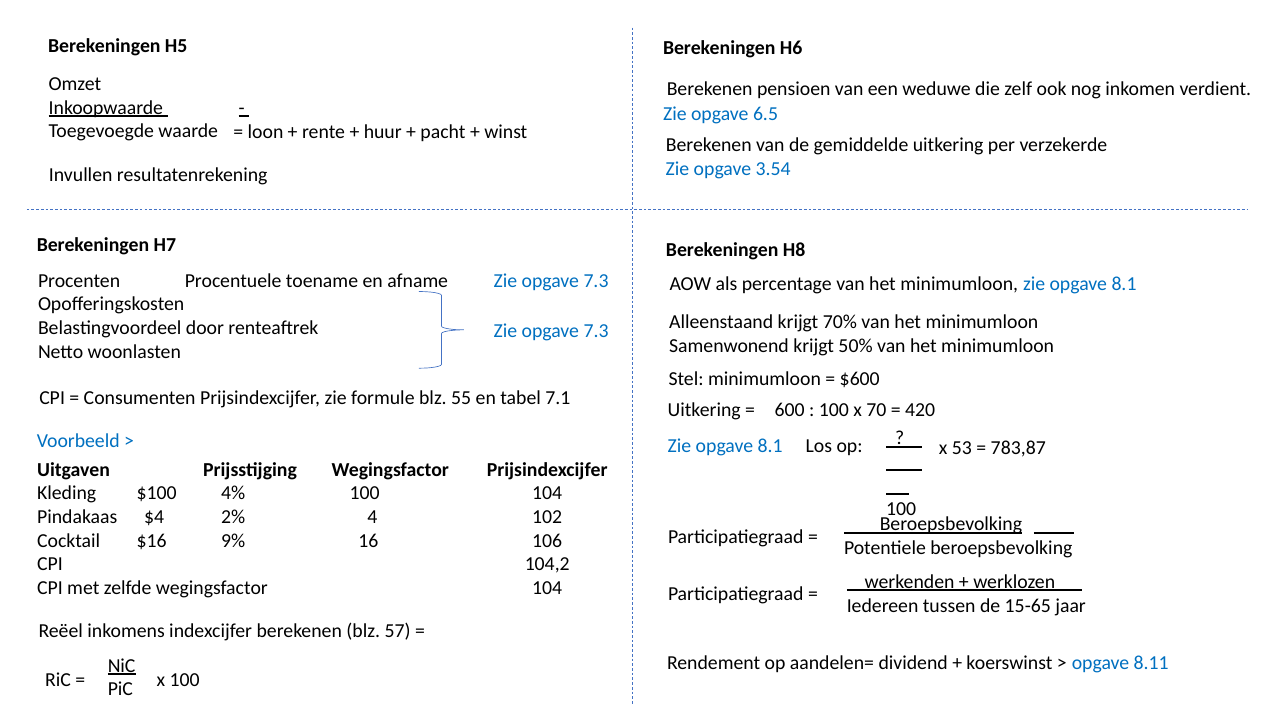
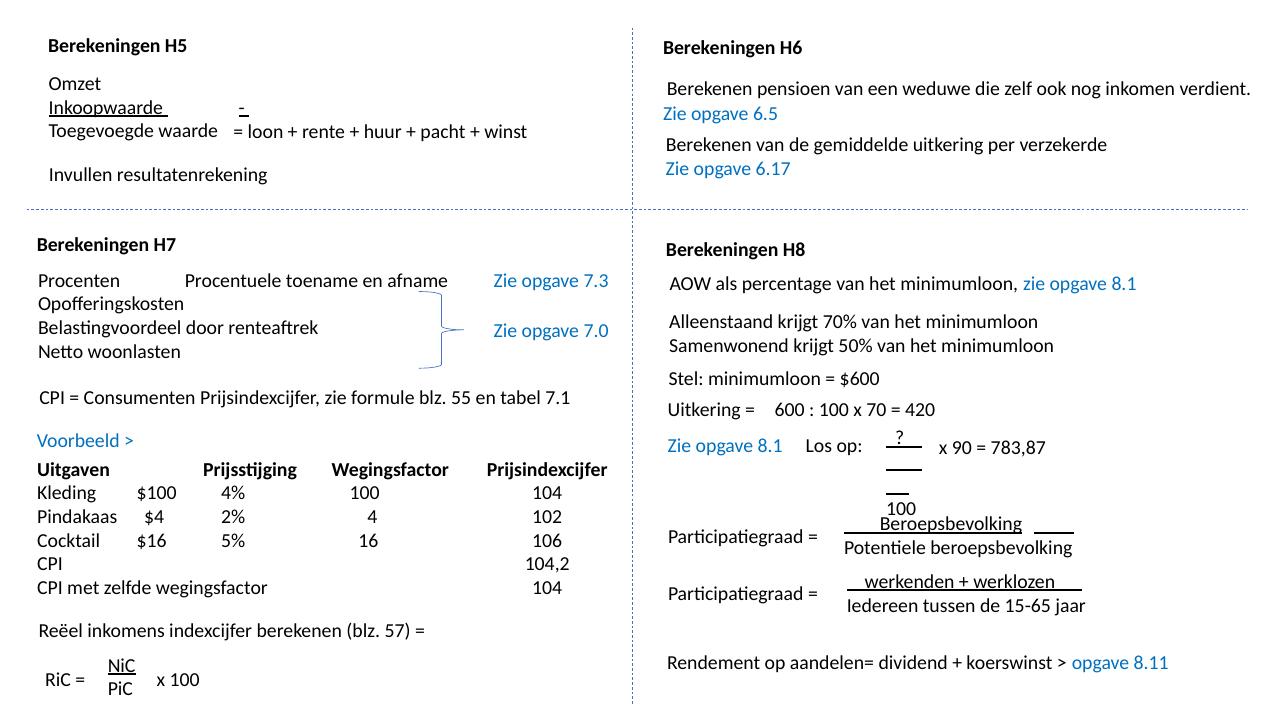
3.54: 3.54 -> 6.17 (773, 169)
7.3: 7.3 -> 7.0 (596, 331)
53: 53 -> 90 (962, 448)
9%: 9% -> 5% (233, 541)
